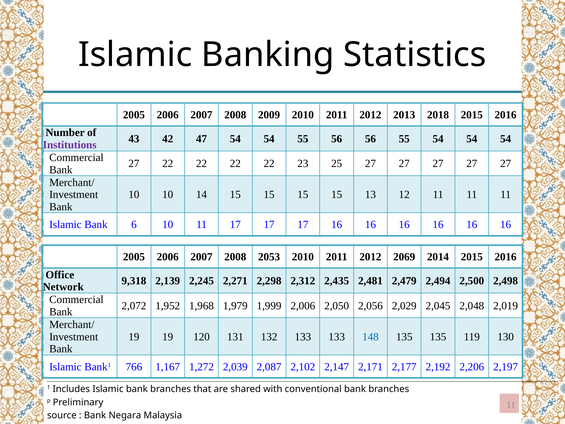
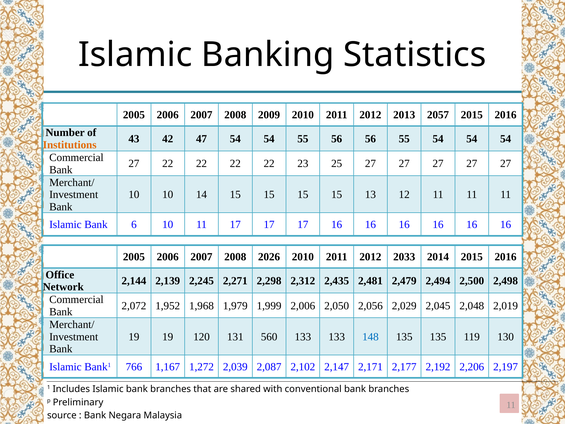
2018: 2018 -> 2057 (438, 115)
Institutions colour: purple -> orange (70, 145)
2053: 2053 -> 2026 (269, 257)
2069: 2069 -> 2033 (404, 257)
9,318: 9,318 -> 2,144 (134, 281)
132: 132 -> 560 (269, 337)
